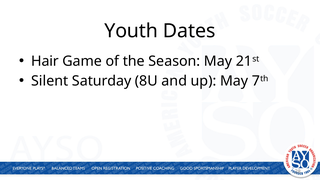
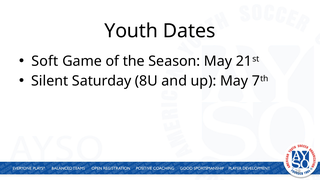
Hair: Hair -> Soft (45, 61)
